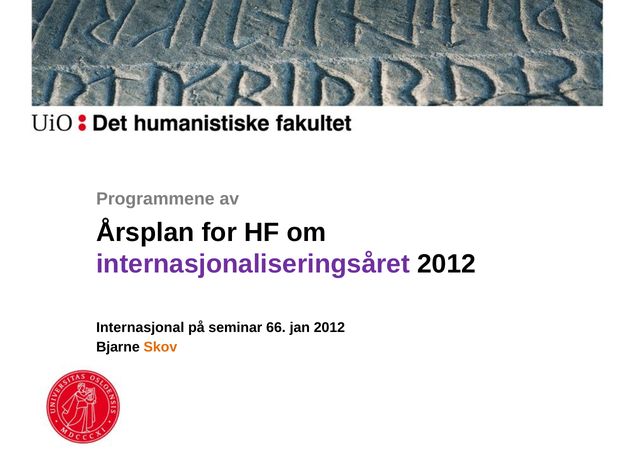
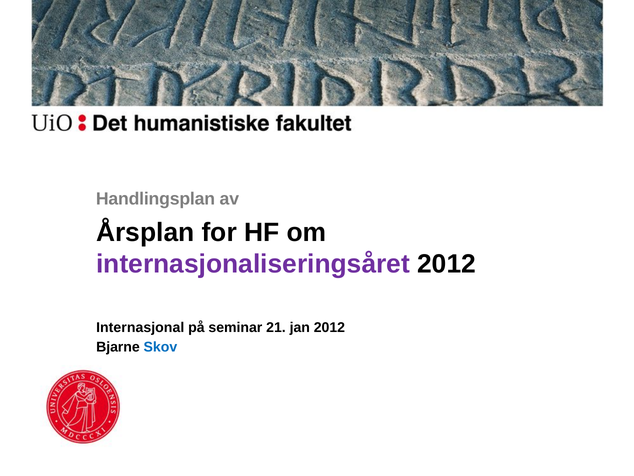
Programmene: Programmene -> Handlingsplan (155, 199)
66: 66 -> 21 (276, 327)
Skov colour: orange -> blue (160, 347)
